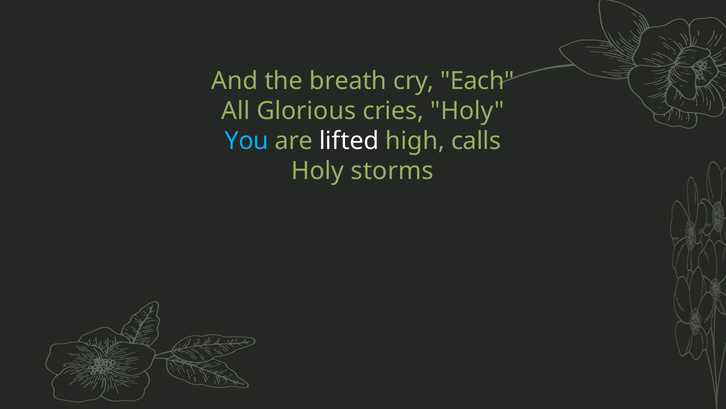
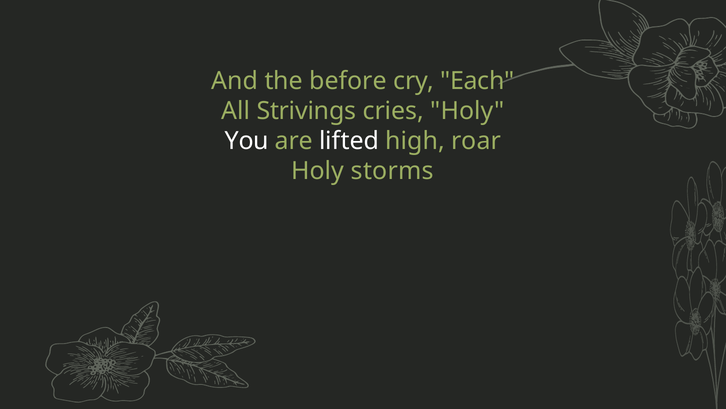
breath: breath -> before (348, 81)
Glorious: Glorious -> Strivings (306, 111)
You colour: light blue -> white (247, 141)
calls: calls -> roar (476, 141)
